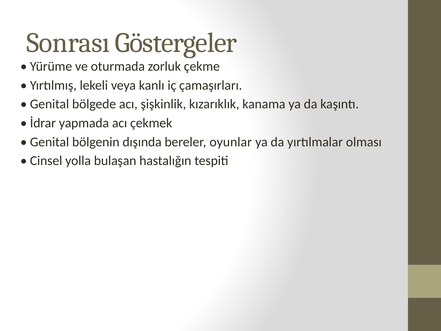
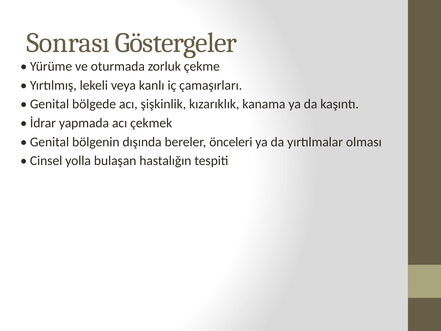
oyunlar: oyunlar -> önceleri (231, 142)
